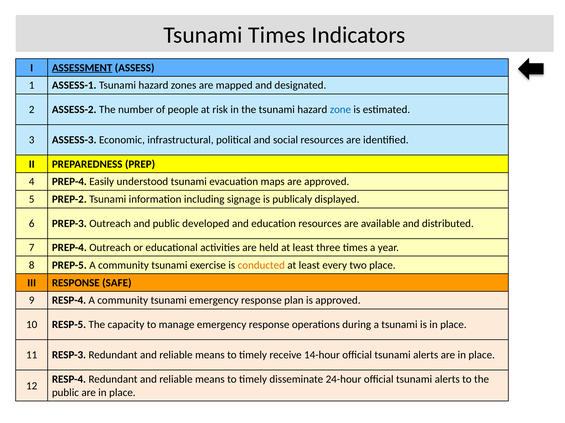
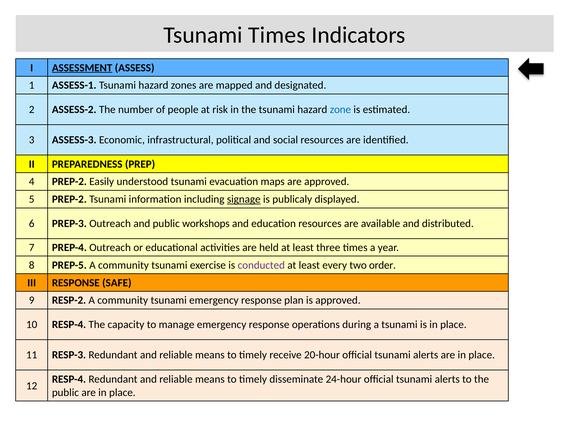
4 PREP-4: PREP-4 -> PREP-2 (69, 182)
signage underline: none -> present (244, 200)
developed: developed -> workshops (206, 224)
conducted colour: orange -> purple (261, 266)
two place: place -> order (382, 266)
9 RESP-4: RESP-4 -> RESP-2 (69, 301)
10 RESP-5: RESP-5 -> RESP-4 (69, 325)
14-hour: 14-hour -> 20-hour (322, 356)
